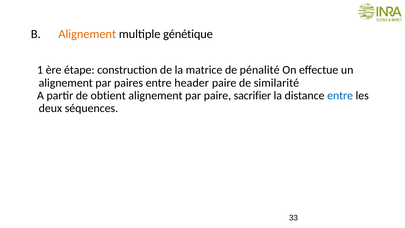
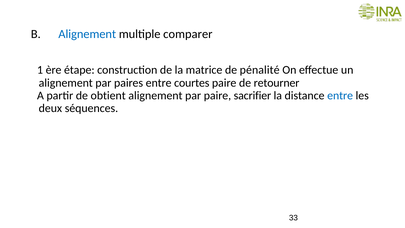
Alignement colour: orange -> blue (87, 34)
génétique: génétique -> comparer (188, 34)
header: header -> courtes (192, 83)
similarité: similarité -> retourner (277, 83)
